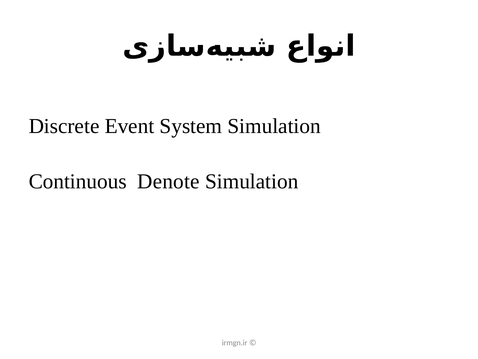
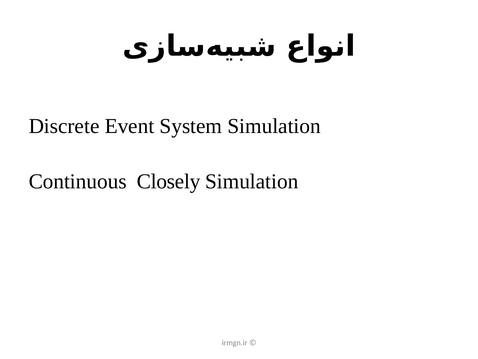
Denote: Denote -> Closely (169, 181)
